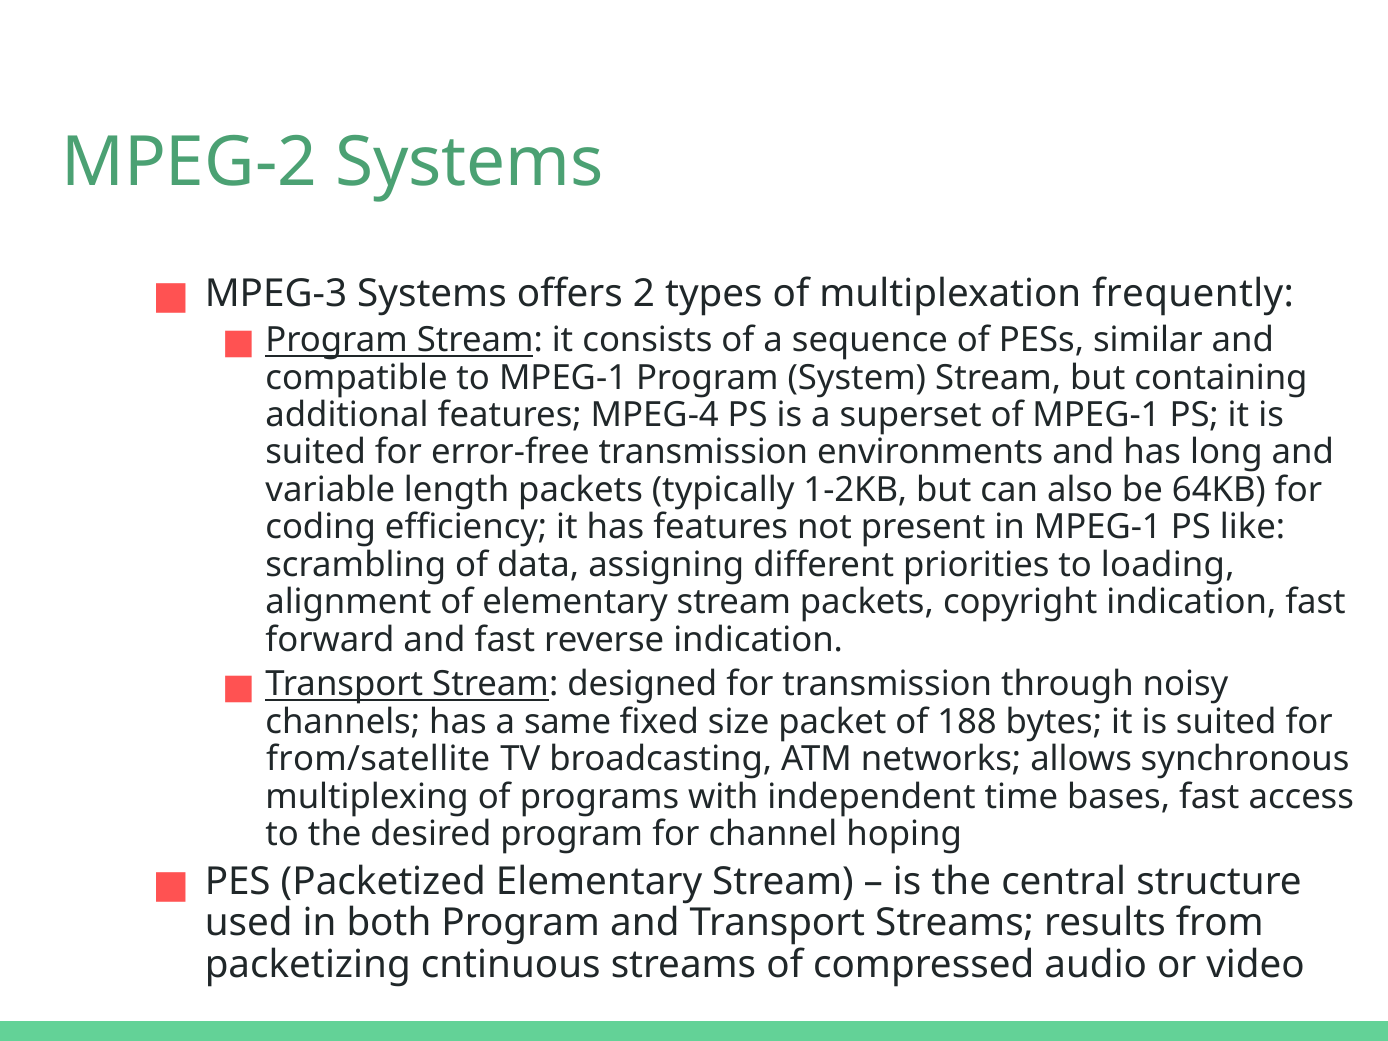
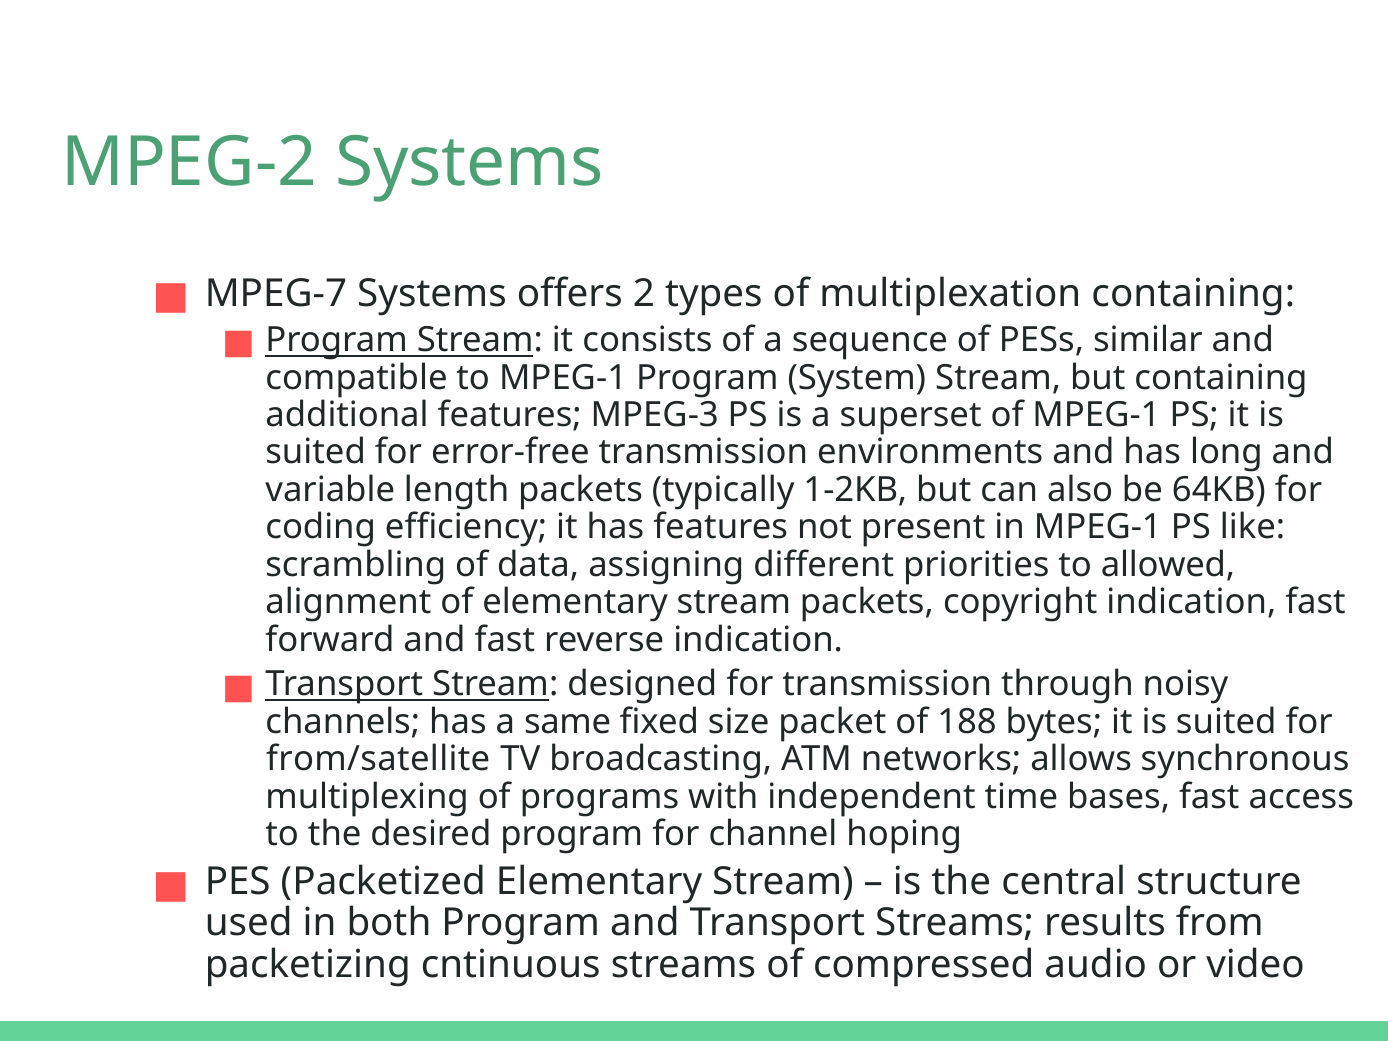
MPEG-3: MPEG-3 -> MPEG-7 (276, 294)
multiplexation frequently: frequently -> containing (1193, 294)
MPEG-4: MPEG-4 -> MPEG-3 (655, 415)
loading: loading -> allowed (1168, 565)
